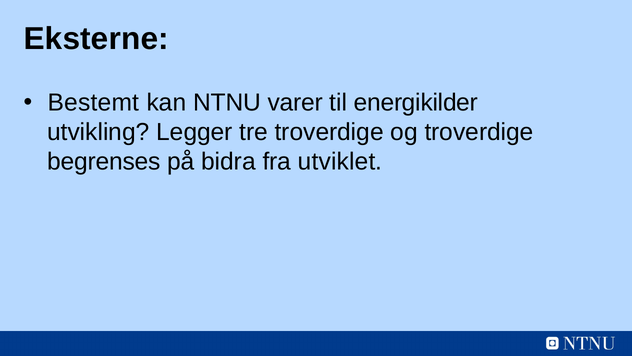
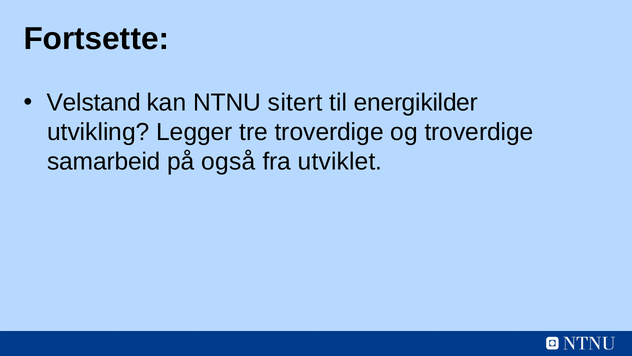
Eksterne: Eksterne -> Fortsette (96, 39)
Bestemt: Bestemt -> Velstand (94, 103)
varer: varer -> sitert (295, 103)
begrenses: begrenses -> samarbeid (104, 162)
bidra: bidra -> også (228, 162)
